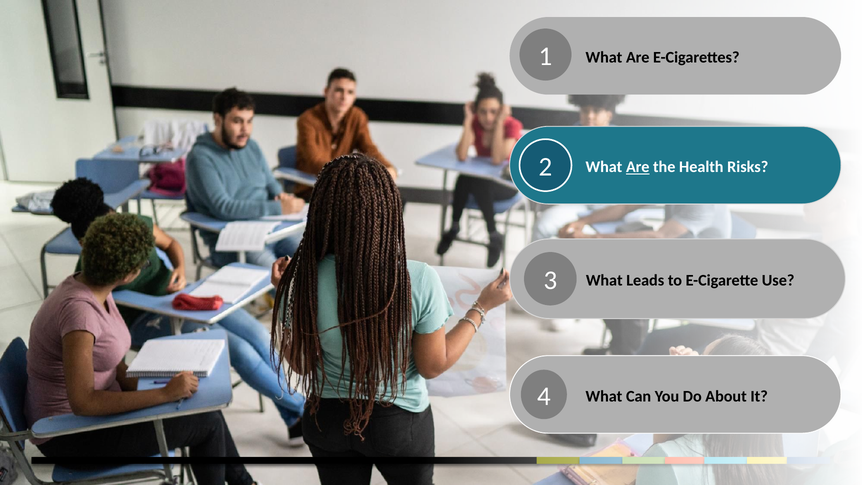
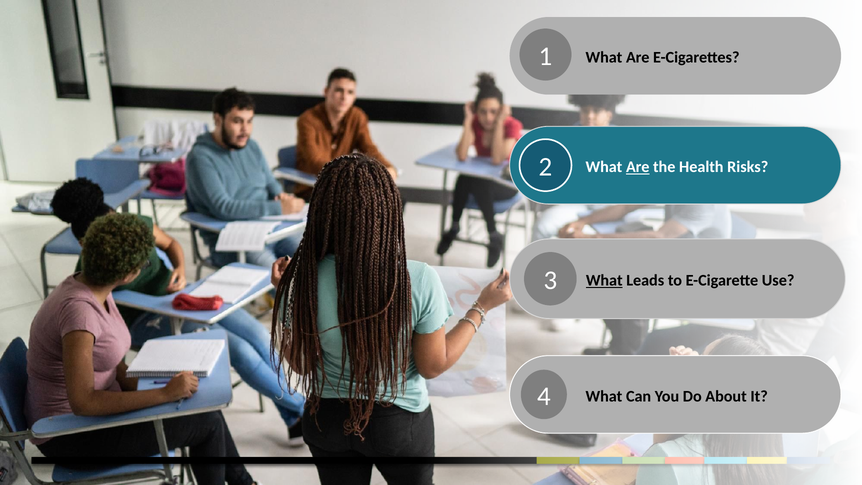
What underline: none -> present (604, 280)
